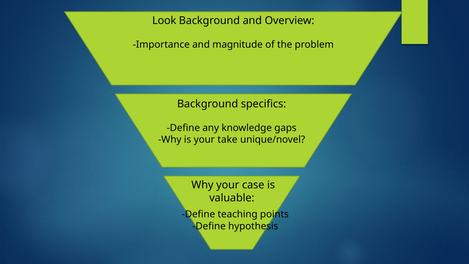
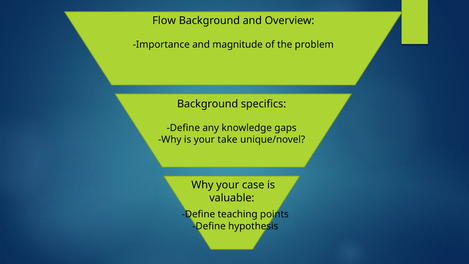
Look: Look -> Flow (164, 21)
